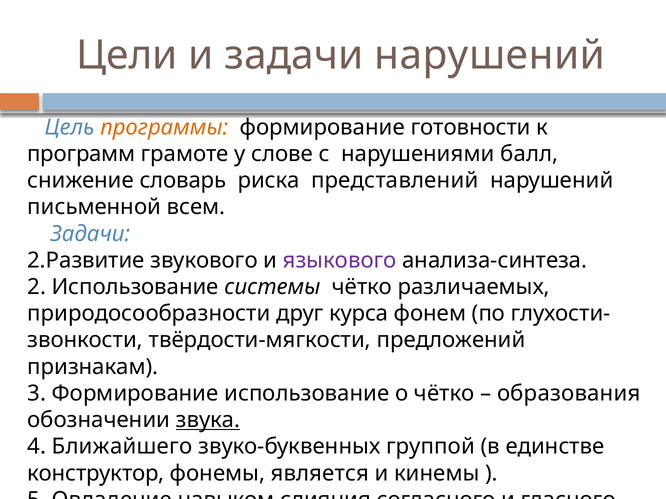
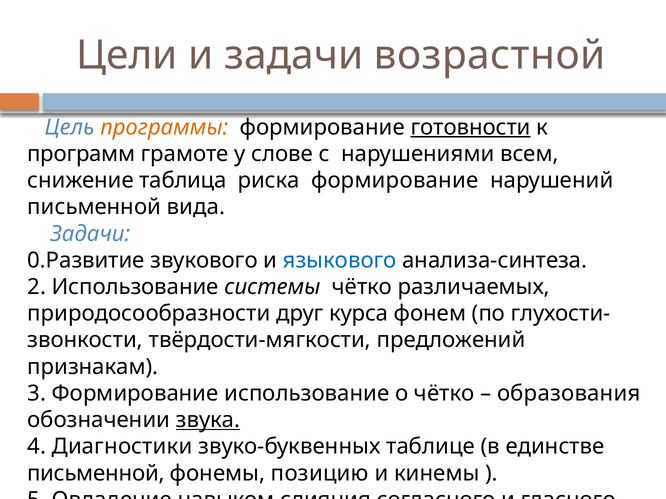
задачи нарушений: нарушений -> возрастной (490, 56)
готовности underline: none -> present (471, 127)
балл: балл -> всем (529, 154)
словарь: словарь -> таблица (183, 181)
риска представлений: представлений -> формирование (395, 181)
всем: всем -> вида (196, 207)
2.Развитие: 2.Развитие -> 0.Развитие (86, 261)
языкового colour: purple -> blue (340, 261)
Ближайшего: Ближайшего -> Диагностики (122, 447)
группой: группой -> таблице (431, 447)
конструктор: конструктор -> письменной (96, 474)
является: является -> позицию (320, 474)
